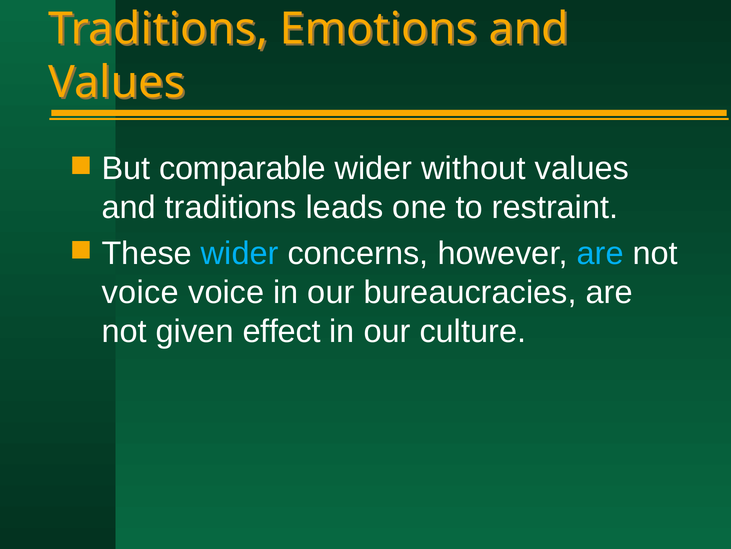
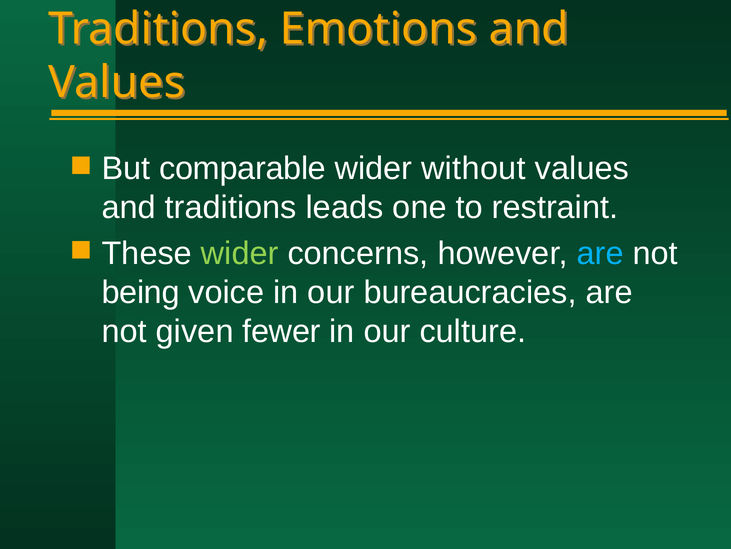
wider colour: light blue -> light green (240, 253)
voice: voice -> being (141, 292)
effect: effect -> fewer (282, 331)
